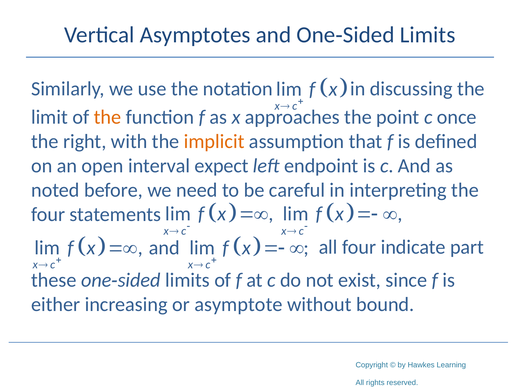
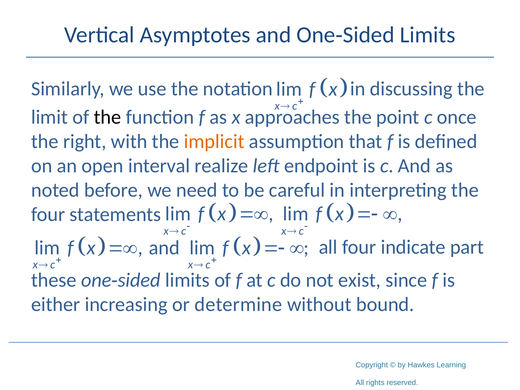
the colour: orange -> black (108, 117)
expect: expect -> realize (221, 166)
asymptote: asymptote -> determine (238, 305)
